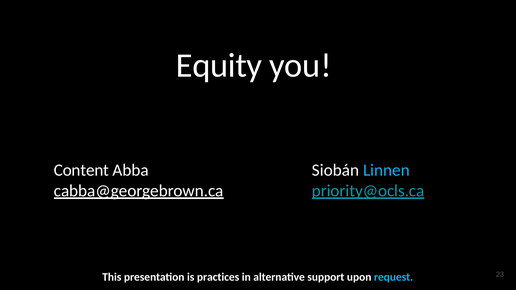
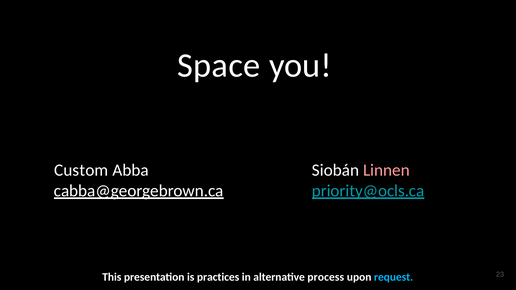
Equity: Equity -> Space (219, 66)
Content: Content -> Custom (81, 170)
Linnen colour: light blue -> pink (386, 170)
support: support -> process (326, 277)
